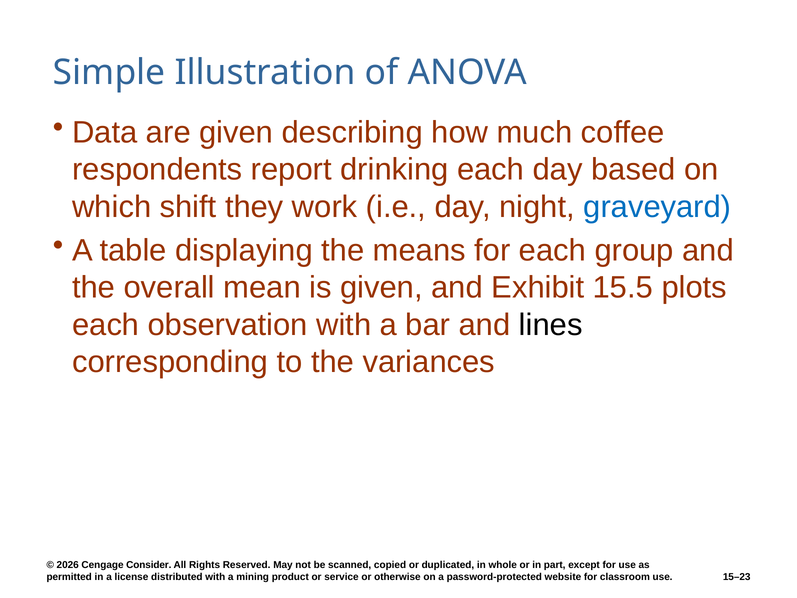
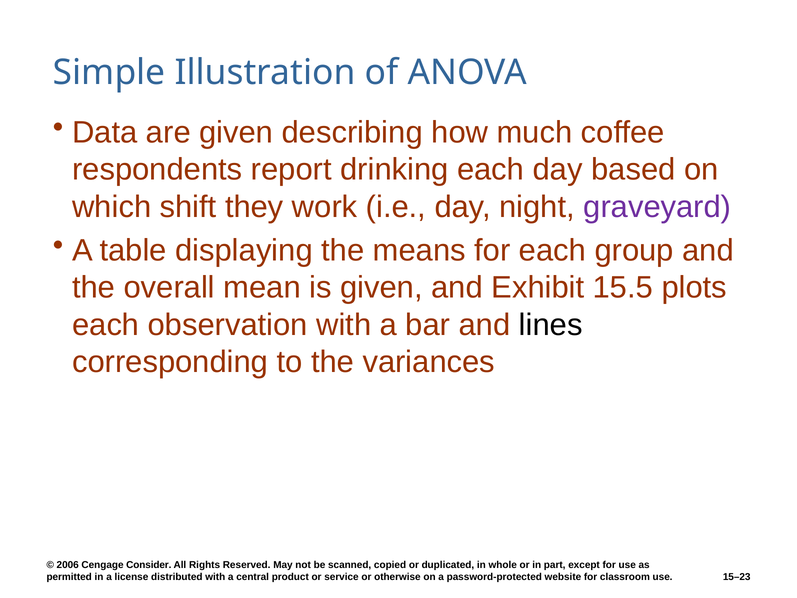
graveyard colour: blue -> purple (657, 207)
2026: 2026 -> 2006 (68, 565)
mining: mining -> central (253, 577)
